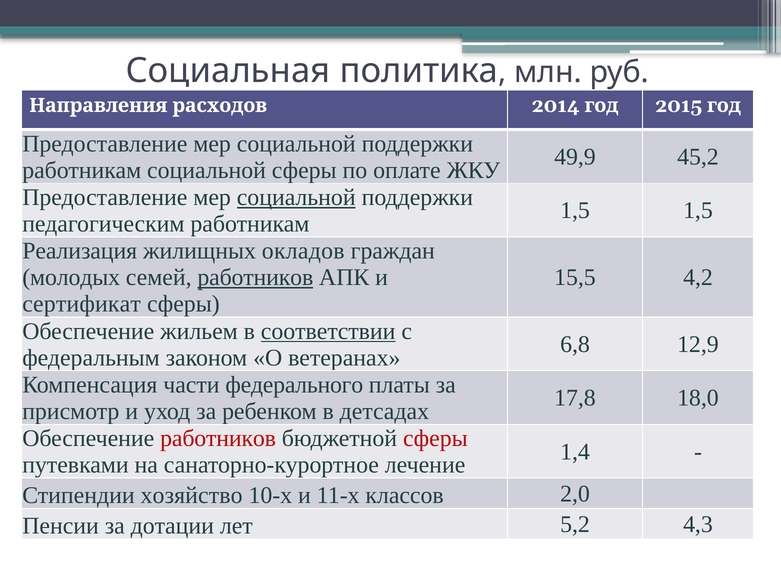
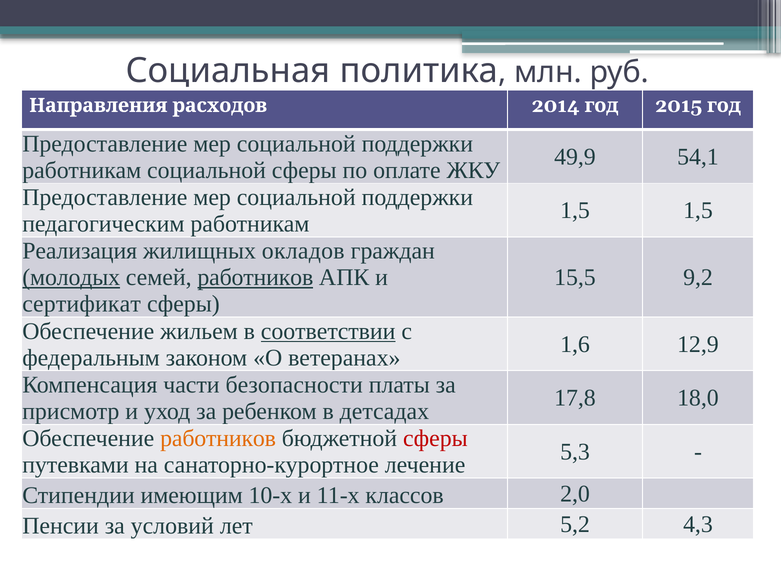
45,2: 45,2 -> 54,1 (698, 157)
социальной underline: present -> none (296, 197)
4,2: 4,2 -> 9,2 (698, 277)
молодых underline: none -> present (71, 277)
6,8: 6,8 -> 1,6 (575, 344)
федерального: федерального -> безопасности (294, 385)
работников colour: red -> orange (218, 438)
1,4: 1,4 -> 5,3 (575, 452)
хозяйство: хозяйство -> имеющим (192, 495)
дотации: дотации -> условий (172, 526)
